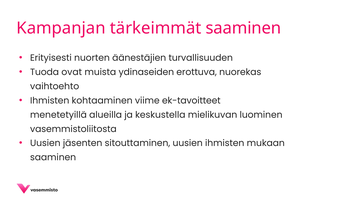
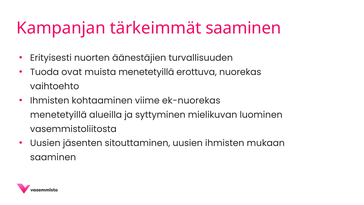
muista ydinaseiden: ydinaseiden -> menetetyillä (146, 72)
ek-tavoitteet: ek-tavoitteet -> ek-nuorekas (191, 100)
keskustella: keskustella -> syttyminen (160, 115)
